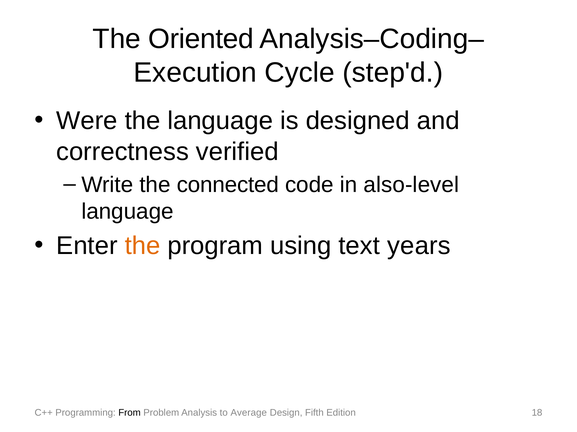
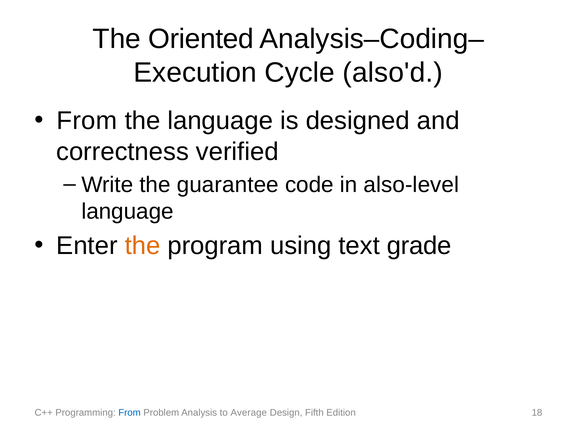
step'd: step'd -> also'd (393, 73)
Were: Were -> From (87, 121)
connected: connected -> guarantee (228, 185)
years: years -> grade (419, 246)
From colour: black -> blue (130, 413)
